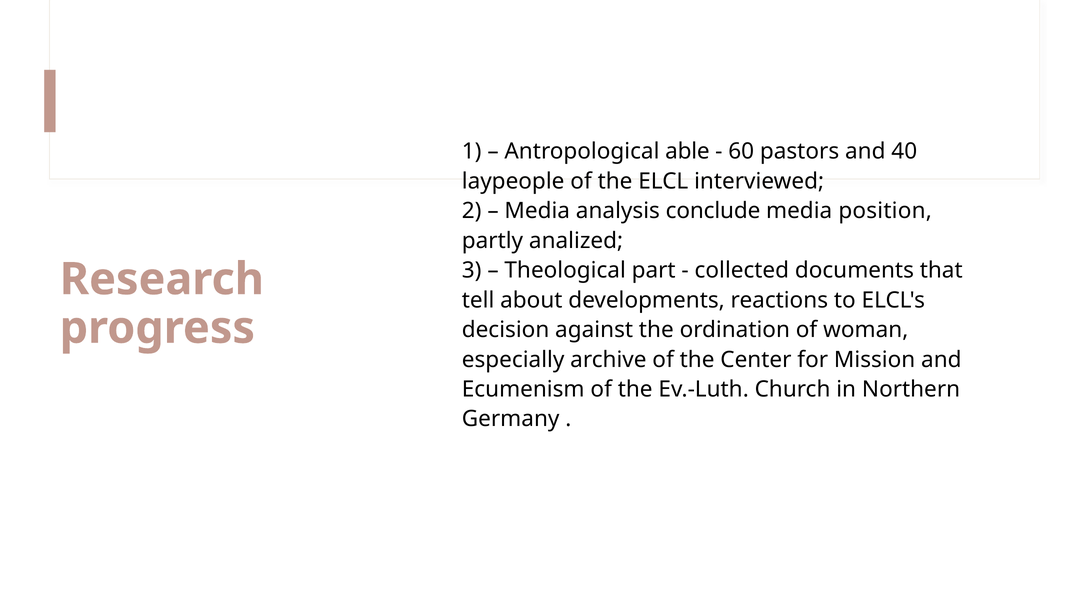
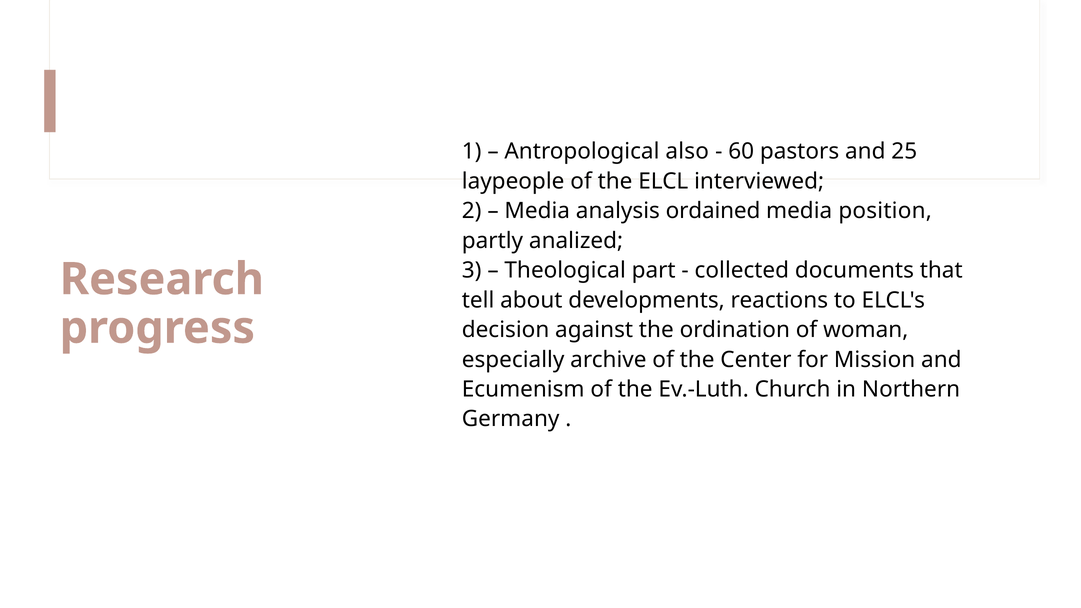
able: able -> also (687, 151)
40: 40 -> 25 (904, 151)
conclude: conclude -> ordained (713, 211)
